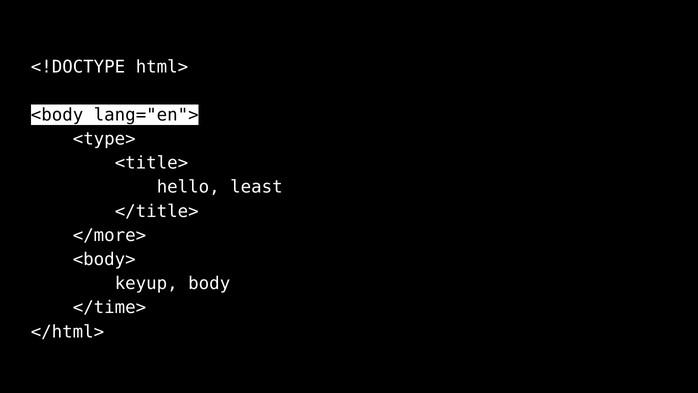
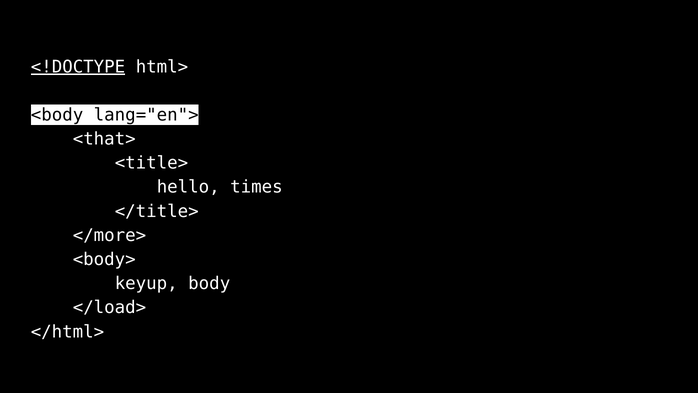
<!DOCTYPE underline: none -> present (78, 67)
<type>: <type> -> <that> (104, 139)
least: least -> times (256, 187)
</time>: </time> -> </load> (109, 307)
